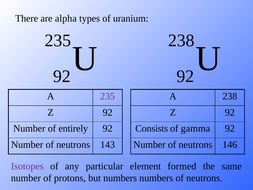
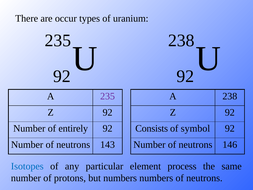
alpha: alpha -> occur (66, 18)
gamma: gamma -> symbol (195, 128)
Isotopes colour: purple -> blue (27, 166)
formed: formed -> process (182, 166)
